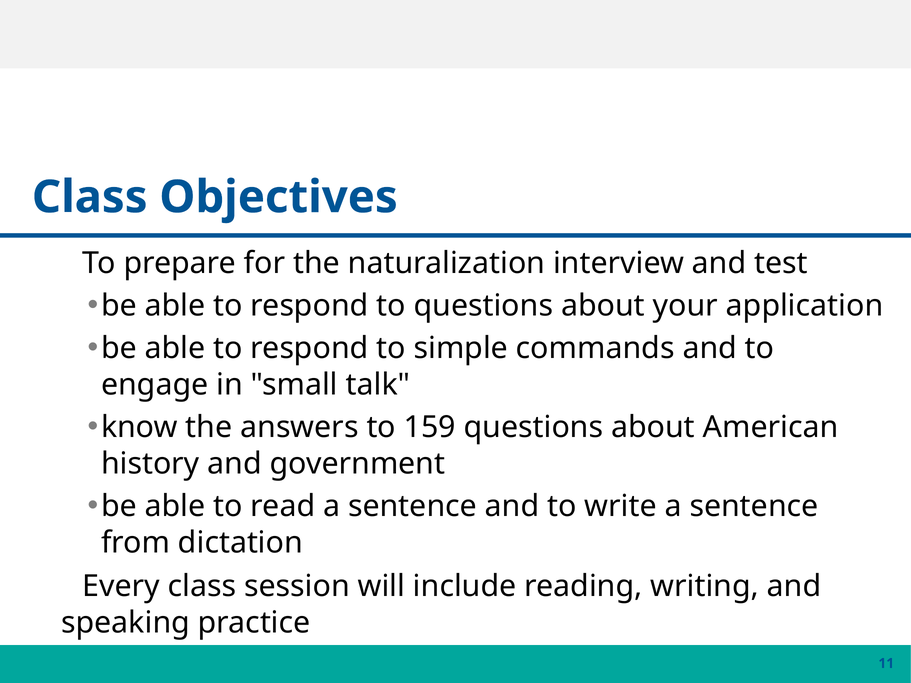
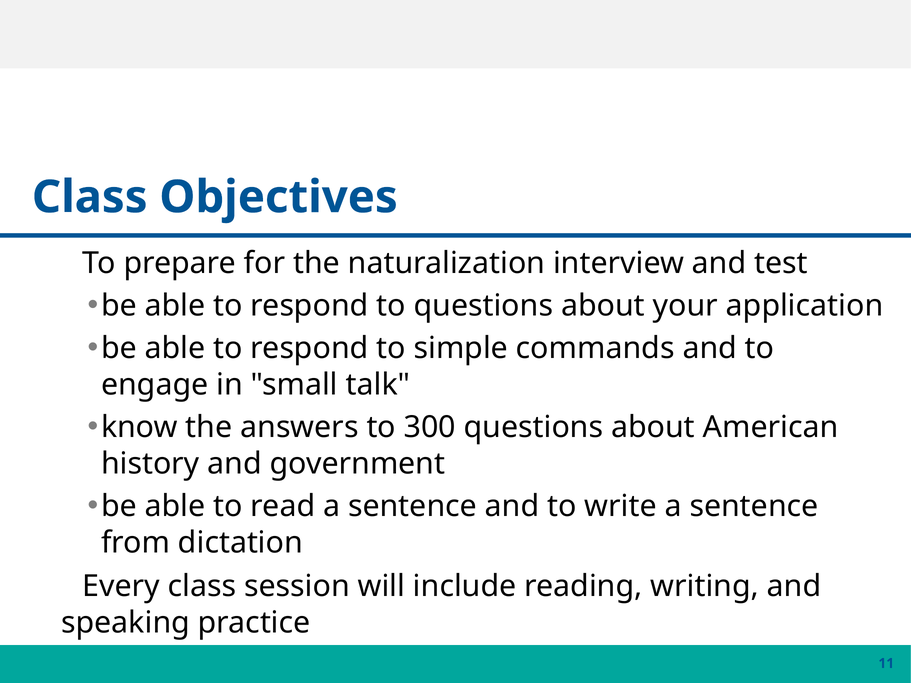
159: 159 -> 300 (430, 427)
